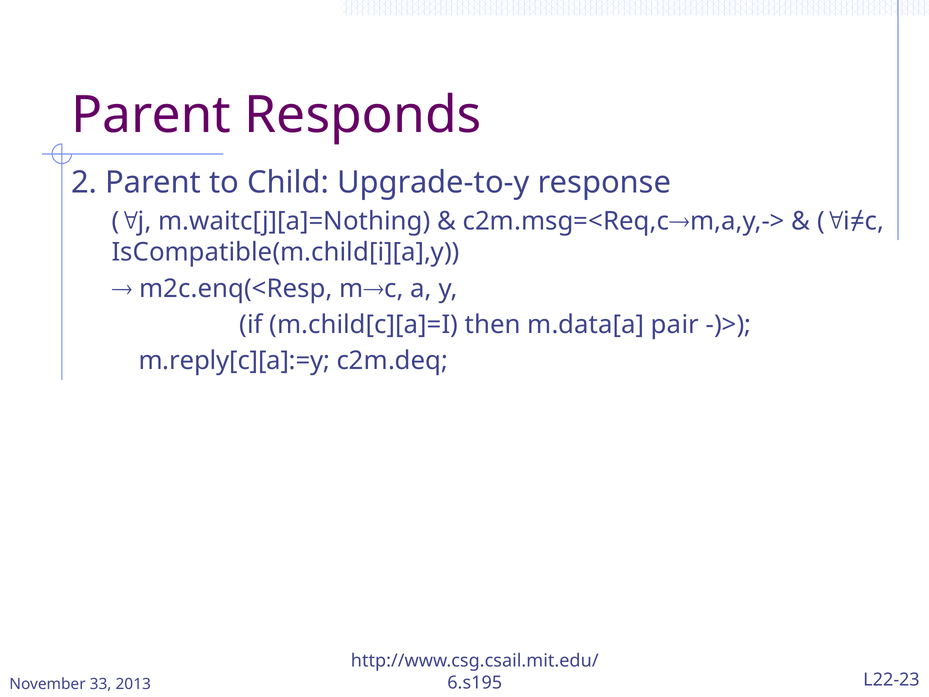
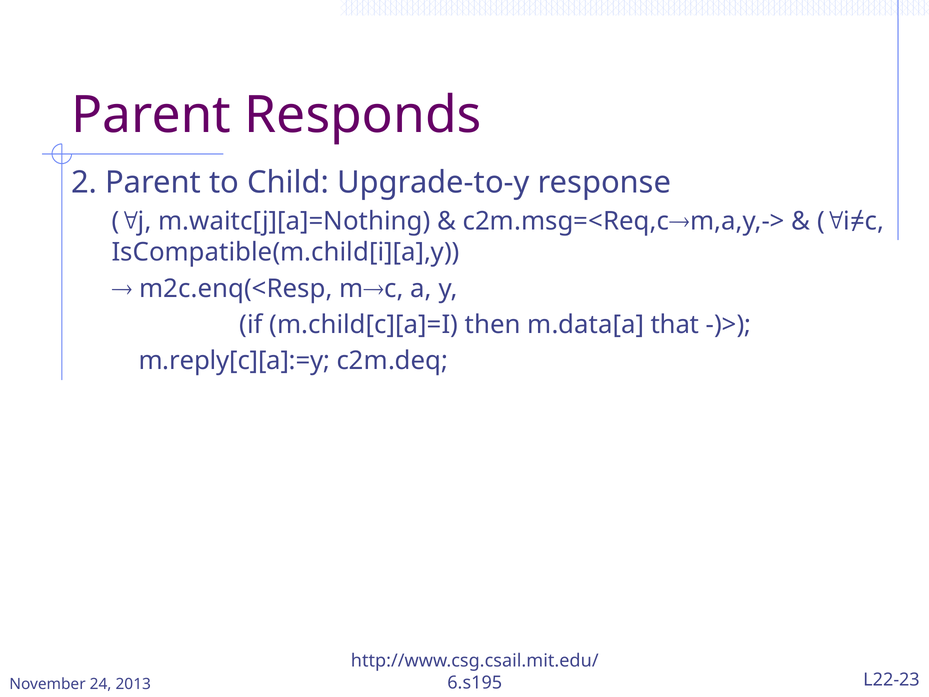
pair: pair -> that (675, 325)
33: 33 -> 24 (101, 684)
